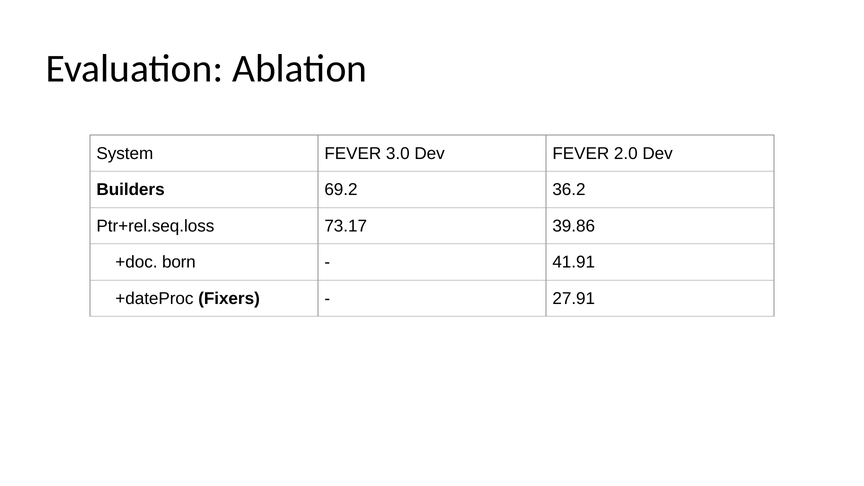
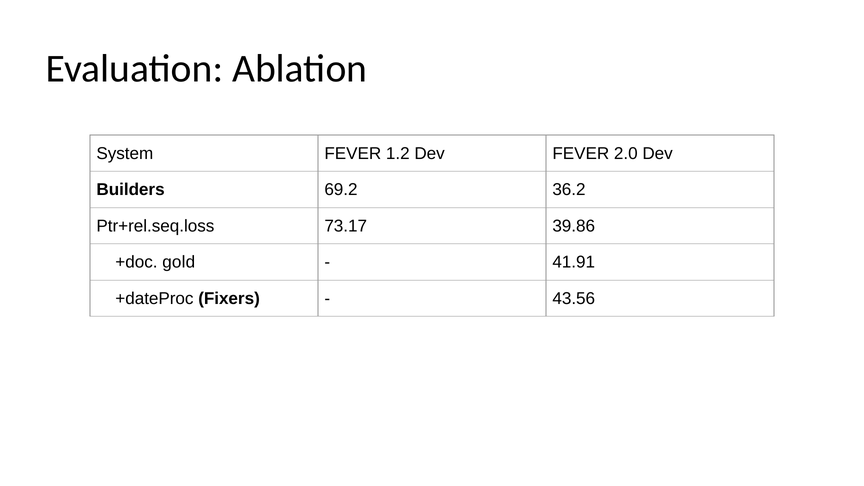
3.0: 3.0 -> 1.2 (398, 153)
born: born -> gold (179, 262)
27.91: 27.91 -> 43.56 (574, 299)
